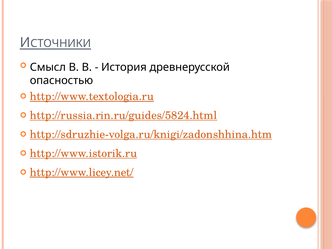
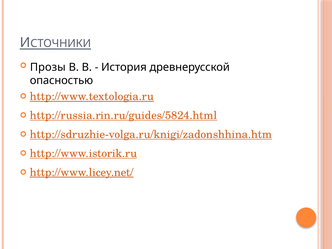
Смысл: Смысл -> Прозы (48, 67)
